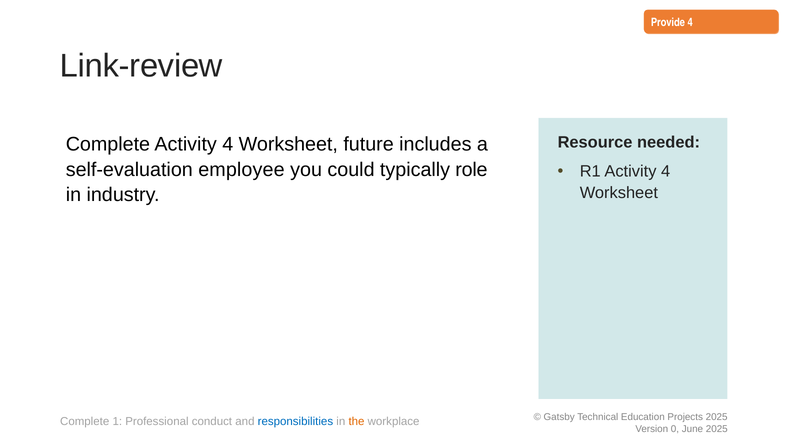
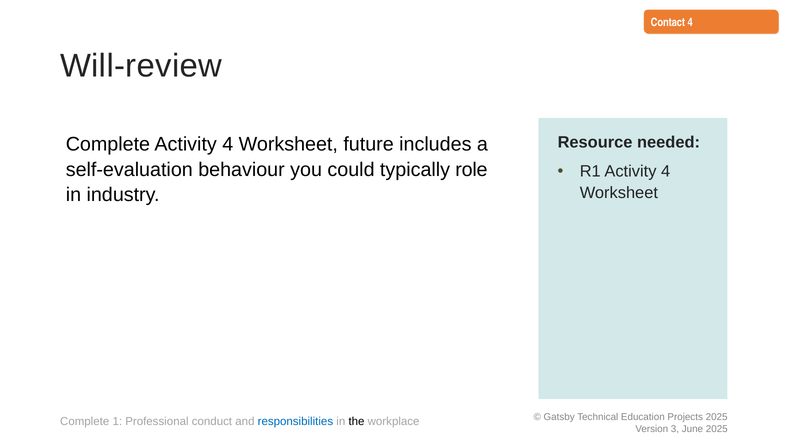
Provide: Provide -> Contact (668, 23)
Link-review: Link-review -> Will-review (141, 66)
employee: employee -> behaviour (241, 170)
the colour: orange -> black (356, 421)
0: 0 -> 3 (675, 429)
